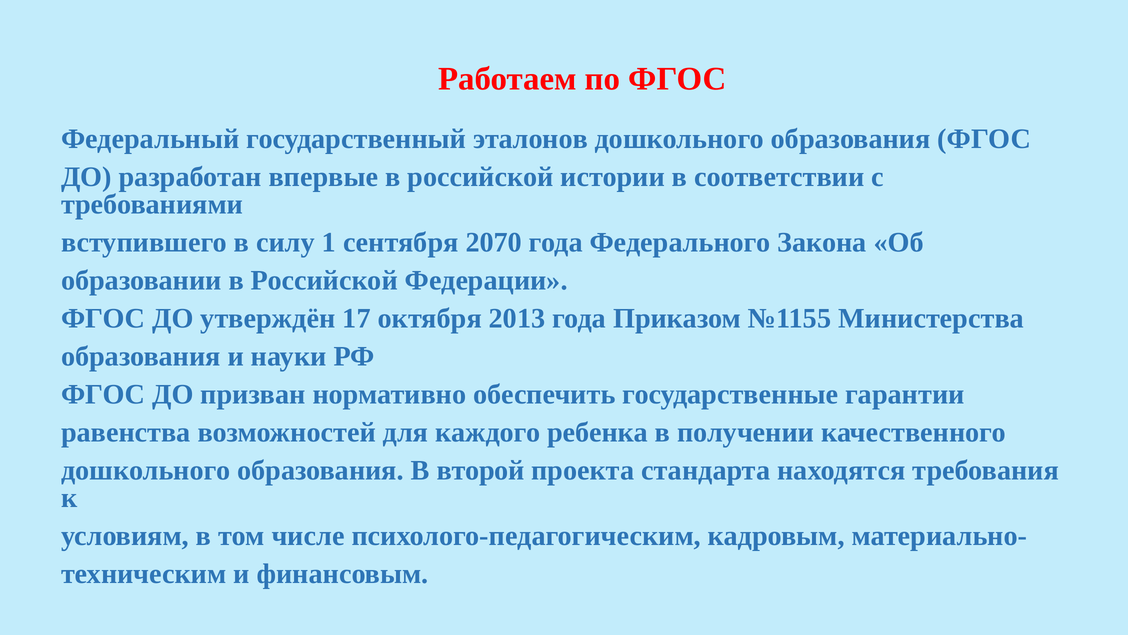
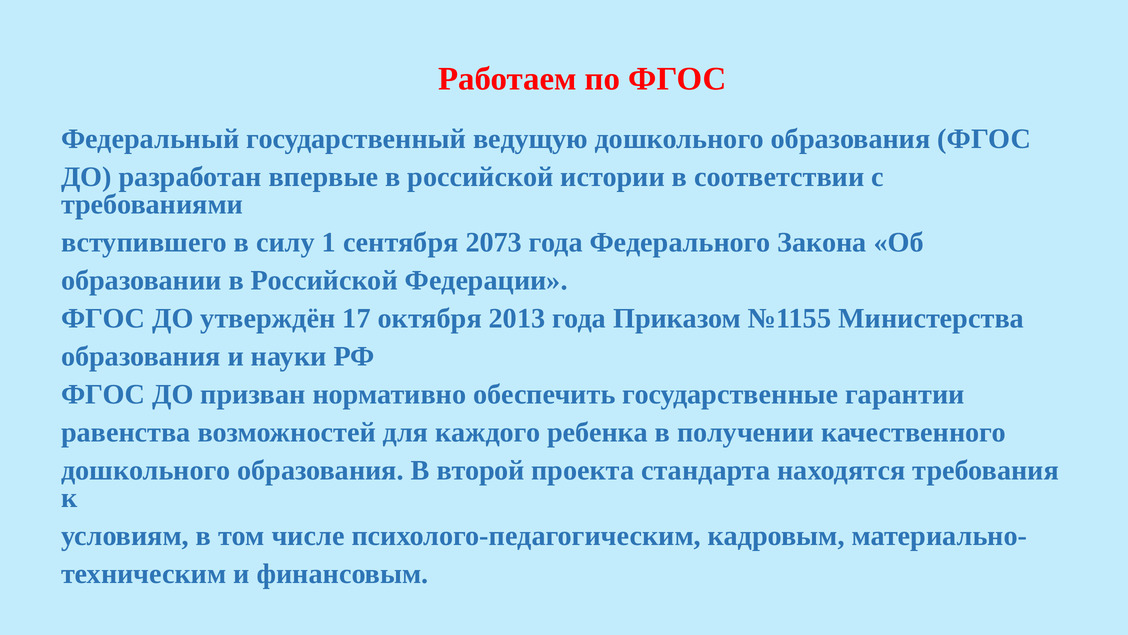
эталонов: эталонов -> ведущую (530, 139)
2070: 2070 -> 2073 (494, 242)
